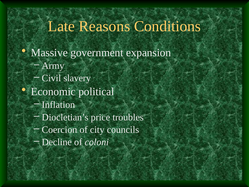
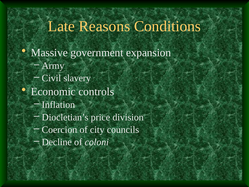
political: political -> controls (96, 91)
troubles: troubles -> division (128, 117)
